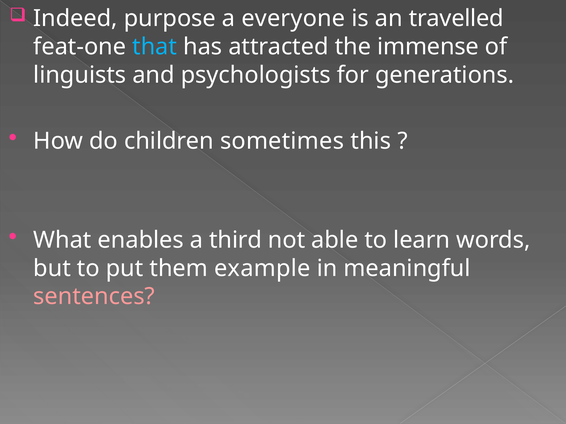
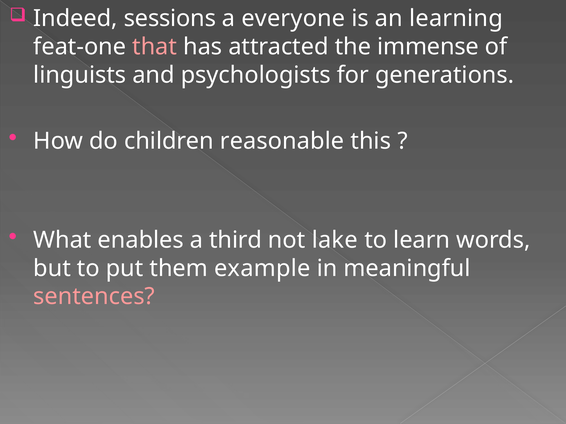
purpose: purpose -> sessions (170, 19)
travelled: travelled -> learning (456, 19)
that colour: light blue -> pink (155, 47)
sometimes: sometimes -> reasonable (282, 141)
able: able -> lake (335, 240)
